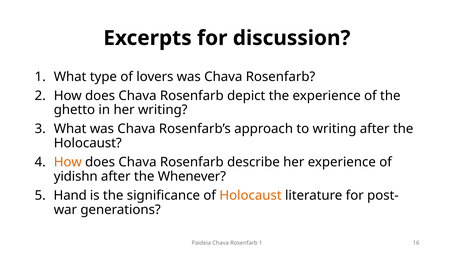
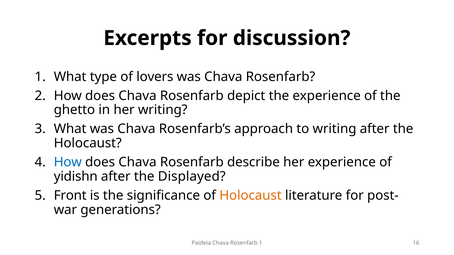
How colour: orange -> blue (68, 162)
Whenever: Whenever -> Displayed (192, 177)
Hand: Hand -> Front (70, 196)
